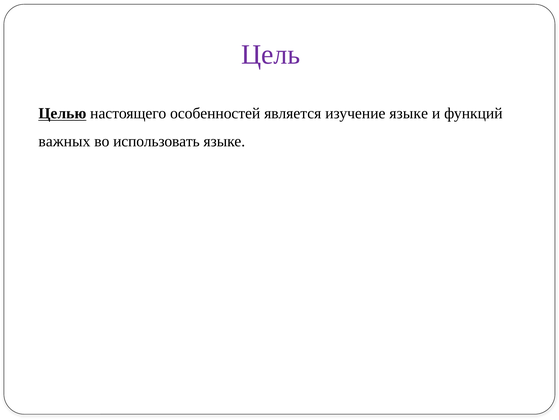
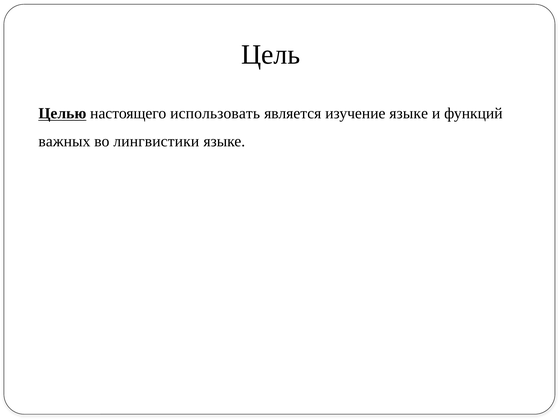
Цель colour: purple -> black (271, 55)
особенностей: особенностей -> использовать (215, 113)
использовать: использовать -> лингвистики (156, 141)
